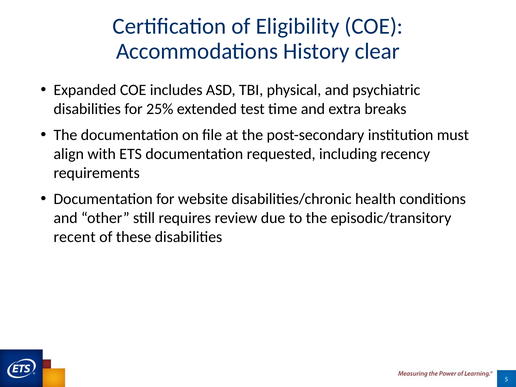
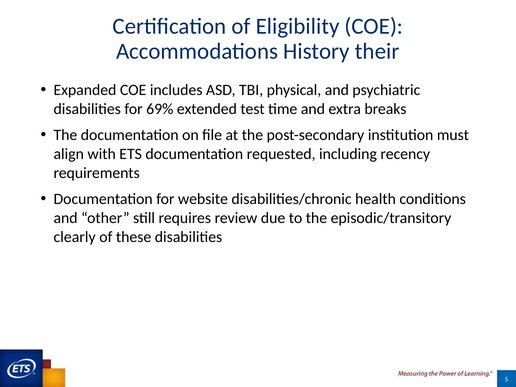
clear: clear -> their (377, 51)
25%: 25% -> 69% (160, 109)
recent: recent -> clearly (75, 237)
